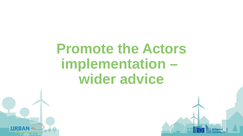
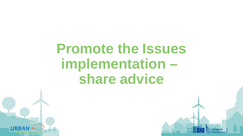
Actors: Actors -> Issues (164, 49)
wider: wider -> share (97, 80)
